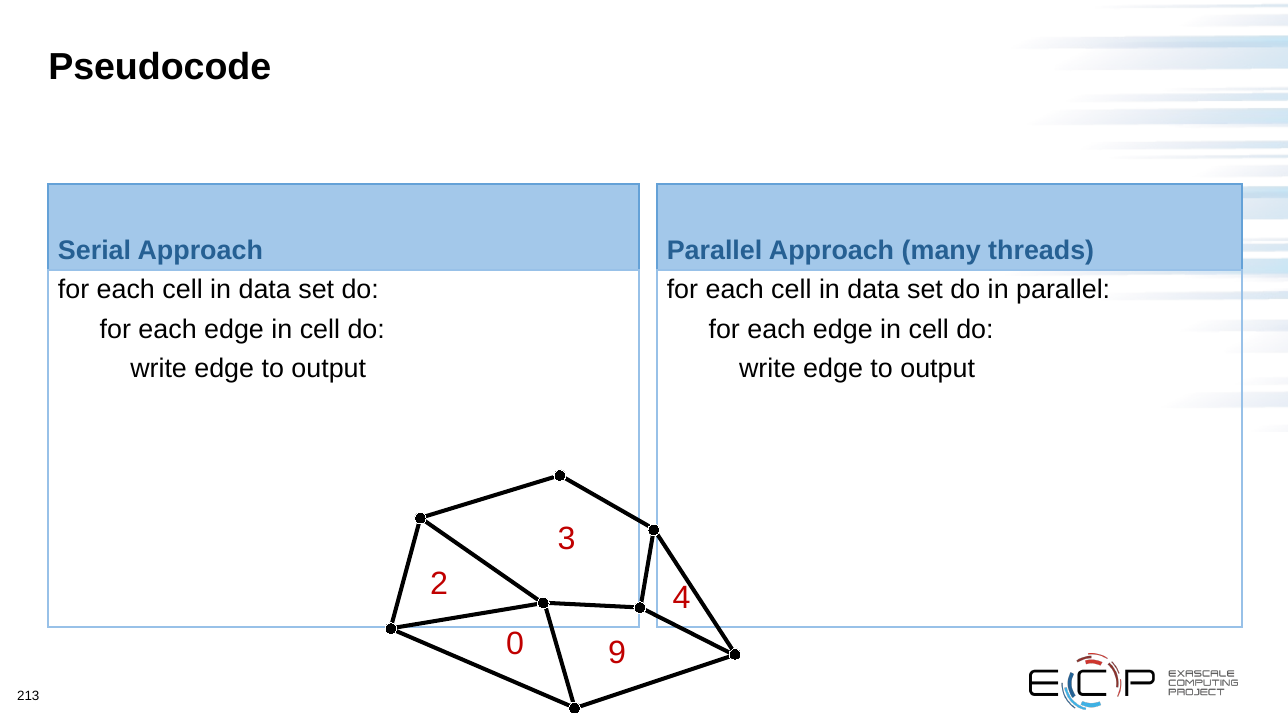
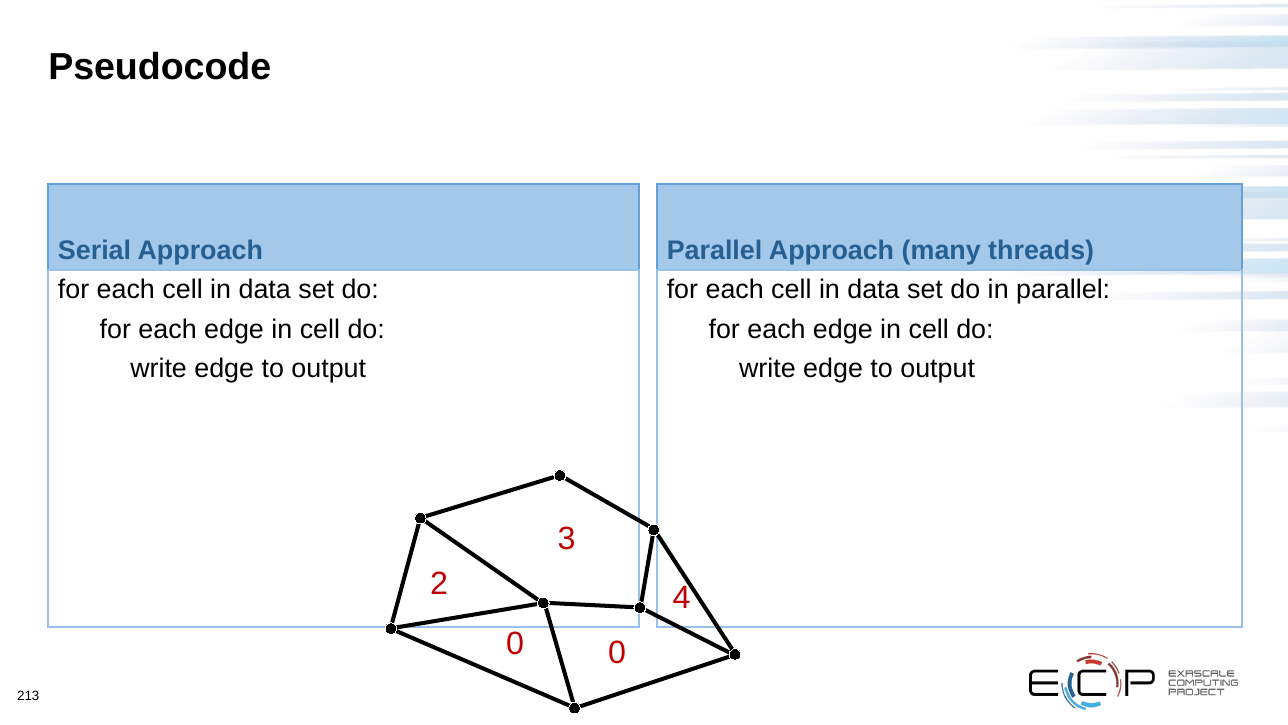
0 9: 9 -> 0 (617, 653)
